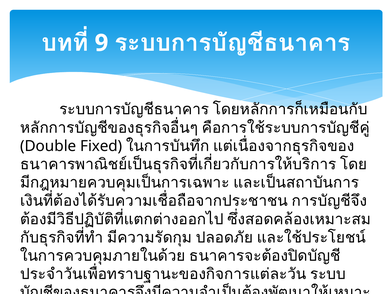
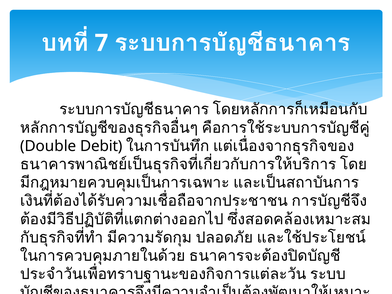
9: 9 -> 7 (101, 43)
Fixed: Fixed -> Debit (101, 146)
